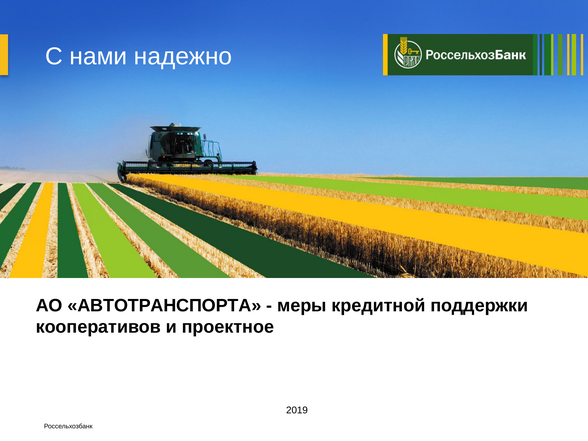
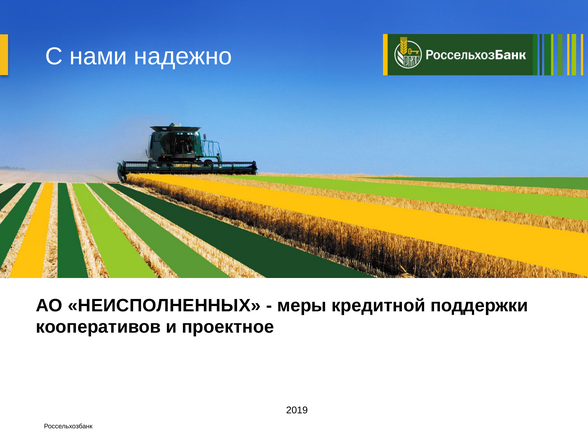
АВТОТРАНСПОРТА: АВТОТРАНСПОРТА -> НЕИСПОЛНЕННЫХ (164, 306)
